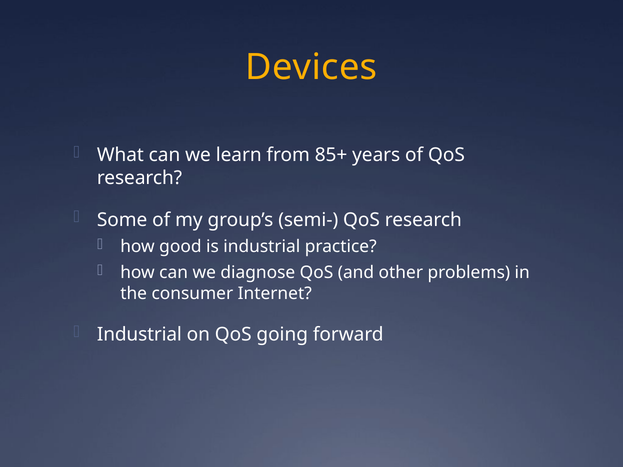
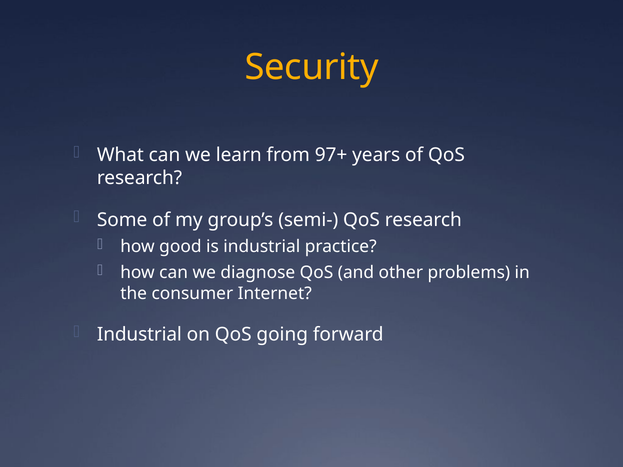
Devices: Devices -> Security (312, 67)
85+: 85+ -> 97+ (331, 155)
